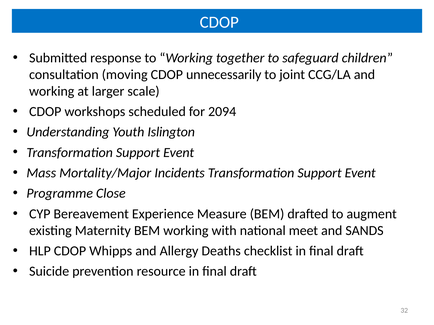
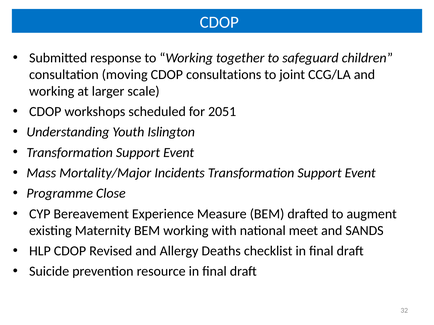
unnecessarily: unnecessarily -> consultations (224, 75)
2094: 2094 -> 2051 (222, 112)
Whipps: Whipps -> Revised (111, 251)
